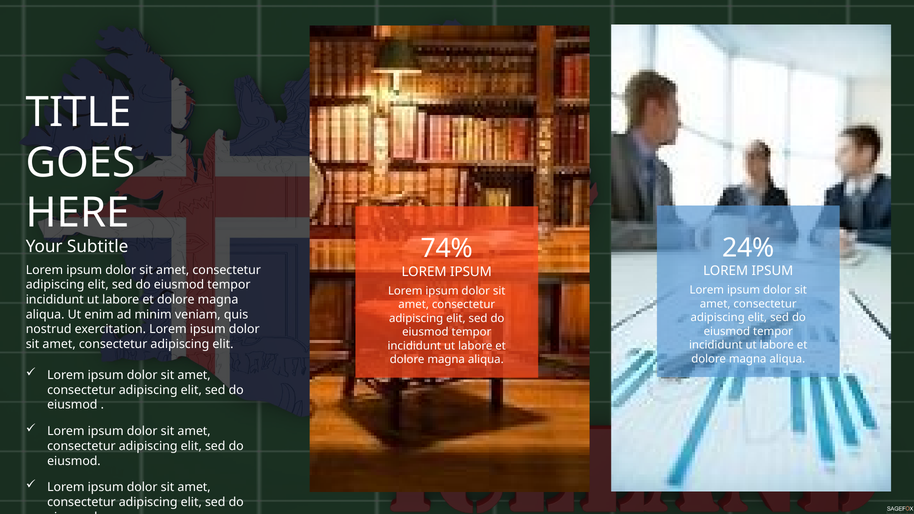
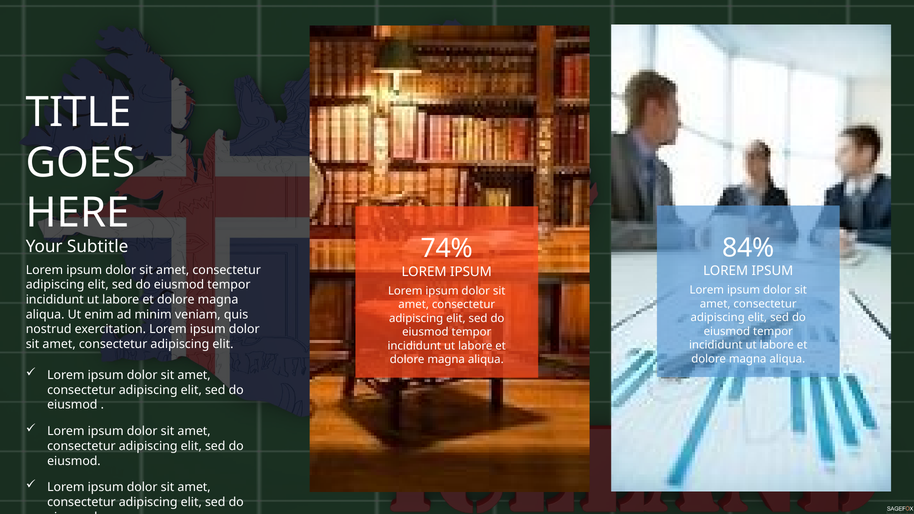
24%: 24% -> 84% (748, 248)
